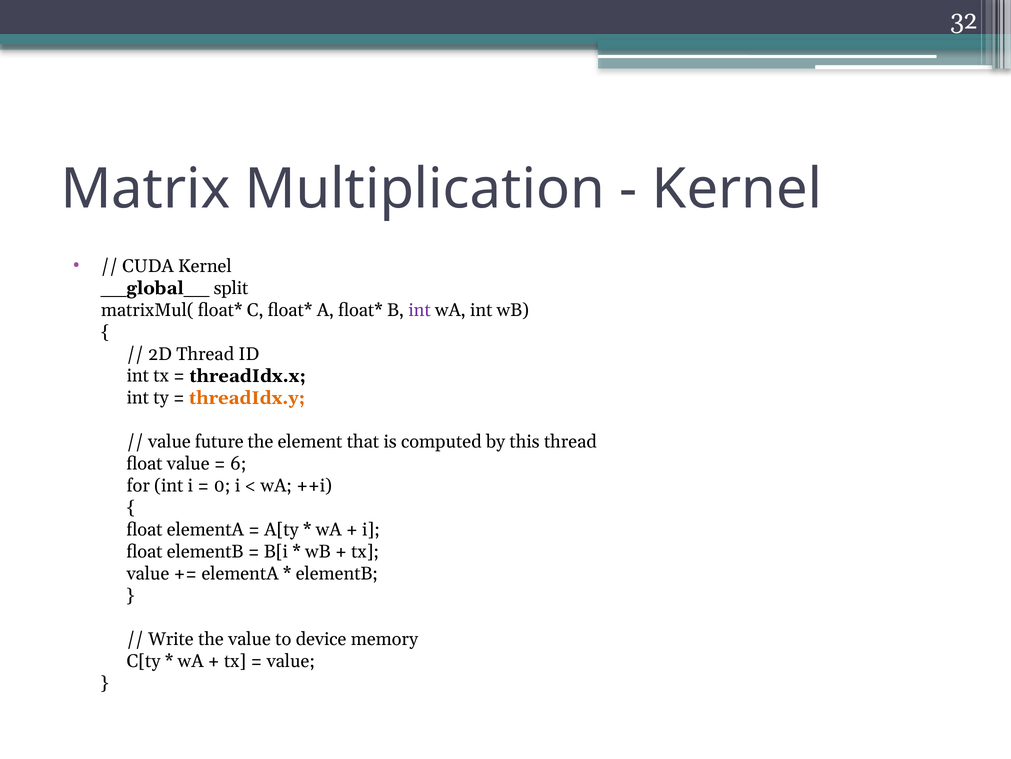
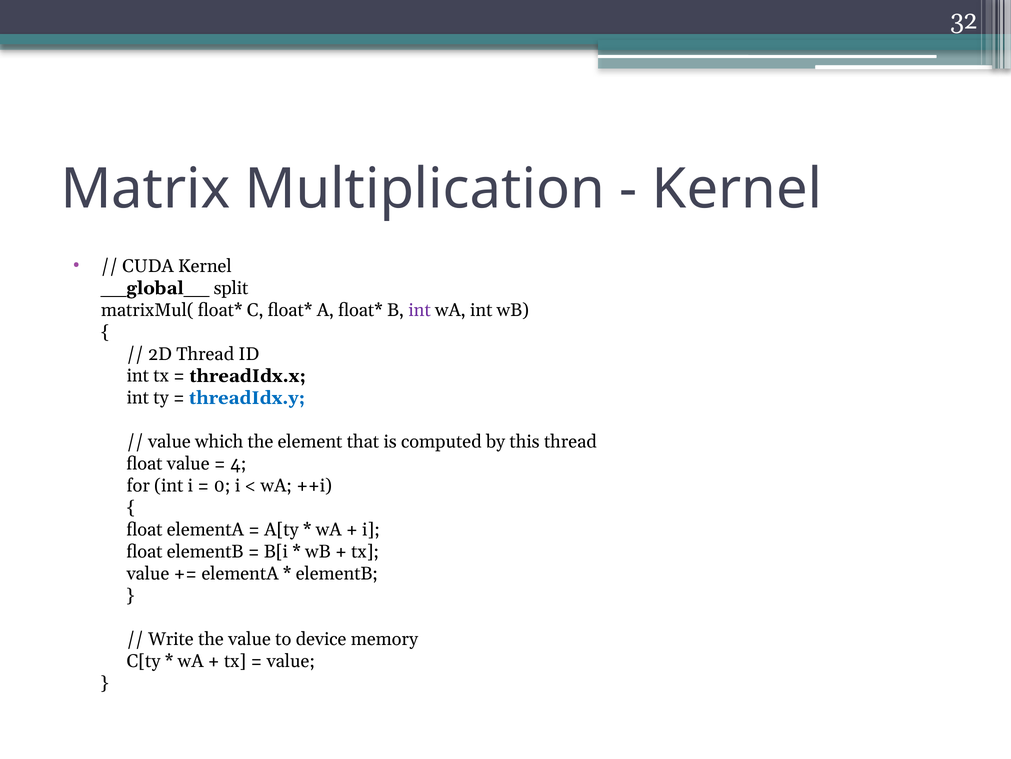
threadIdx.y colour: orange -> blue (247, 397)
future: future -> which (219, 441)
6: 6 -> 4 (238, 463)
